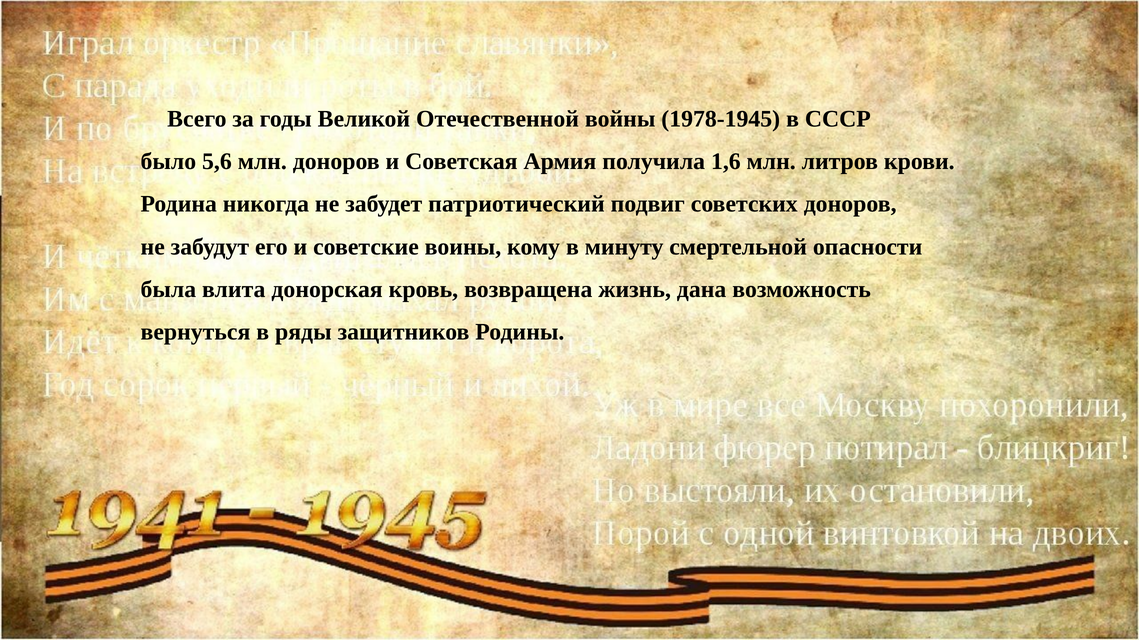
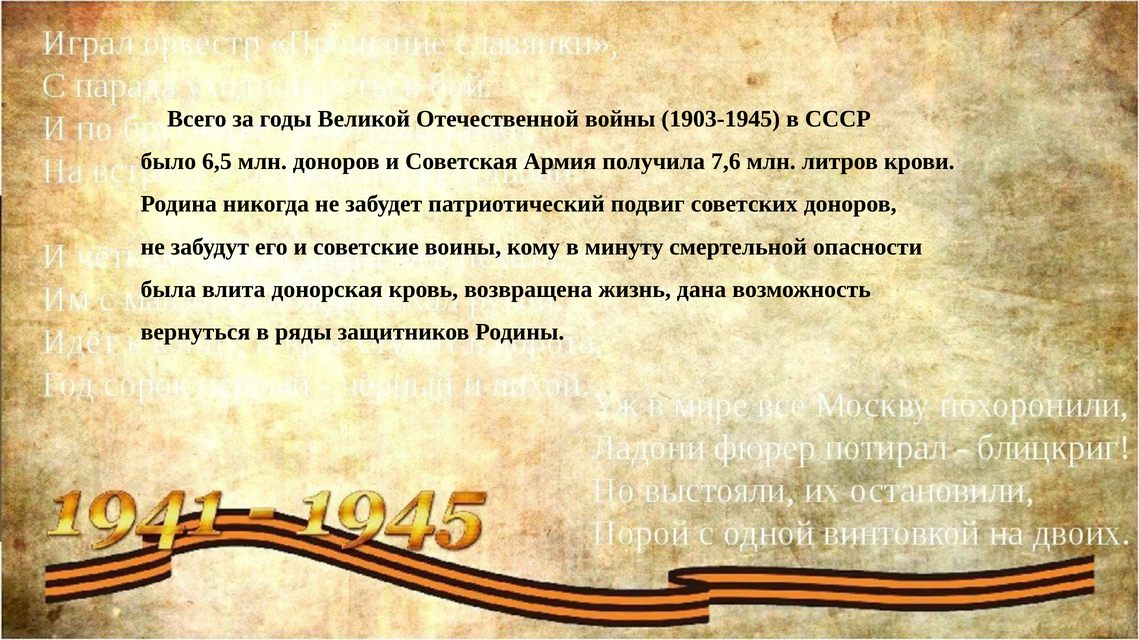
1978-1945: 1978-1945 -> 1903-1945 (721, 119)
5,6: 5,6 -> 6,5 (217, 162)
1,6: 1,6 -> 7,6 (726, 162)
